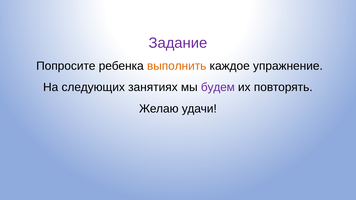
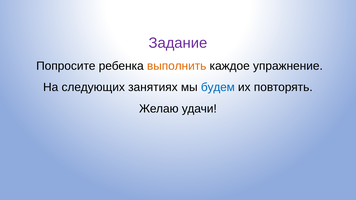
будем colour: purple -> blue (218, 87)
